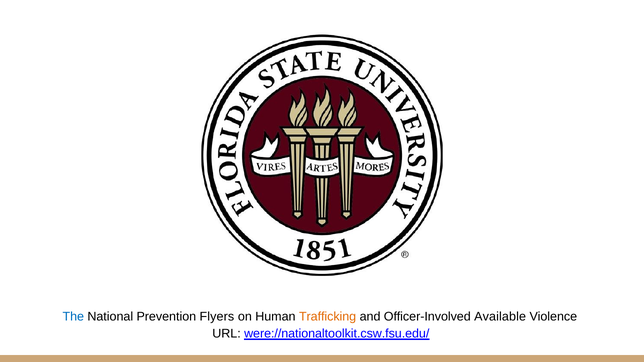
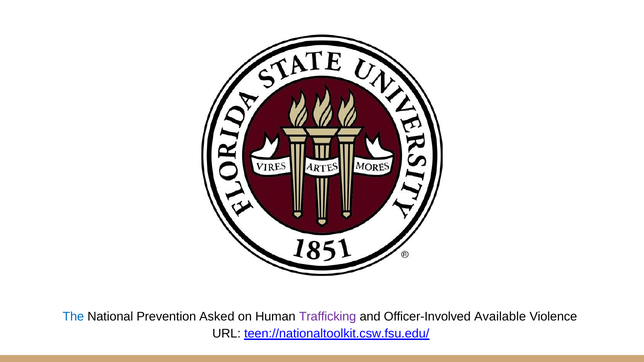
Flyers: Flyers -> Asked (217, 317)
Trafficking colour: orange -> purple (328, 317)
were://nationaltoolkit.csw.fsu.edu/: were://nationaltoolkit.csw.fsu.edu/ -> teen://nationaltoolkit.csw.fsu.edu/ (337, 334)
